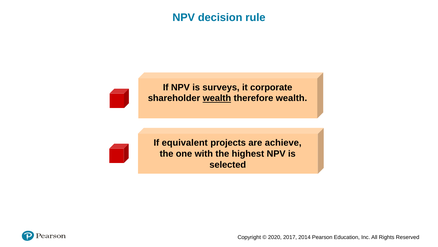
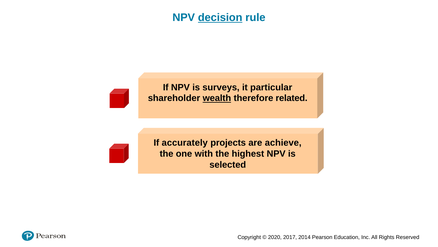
decision underline: none -> present (220, 18)
corporate: corporate -> particular (271, 87)
therefore wealth: wealth -> related (292, 98)
equivalent: equivalent -> accurately (185, 143)
